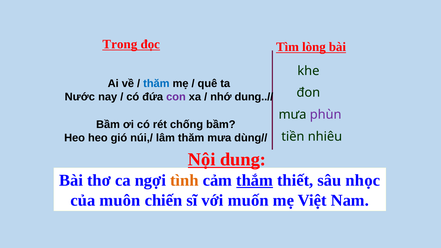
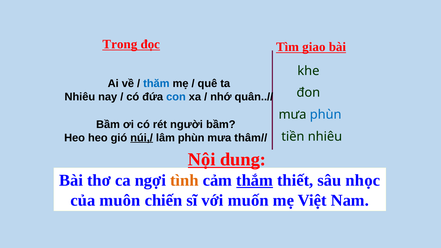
lòng: lòng -> giao (314, 47)
Nước: Nước -> Nhiêu (80, 97)
con colour: purple -> blue (176, 97)
dung..//: dung..// -> quân..// (254, 97)
phùn colour: purple -> blue (326, 115)
chống: chống -> người (186, 125)
núi,/ underline: none -> present (142, 138)
lâm thăm: thăm -> phùn (191, 138)
dùng//: dùng// -> thâm// (251, 138)
